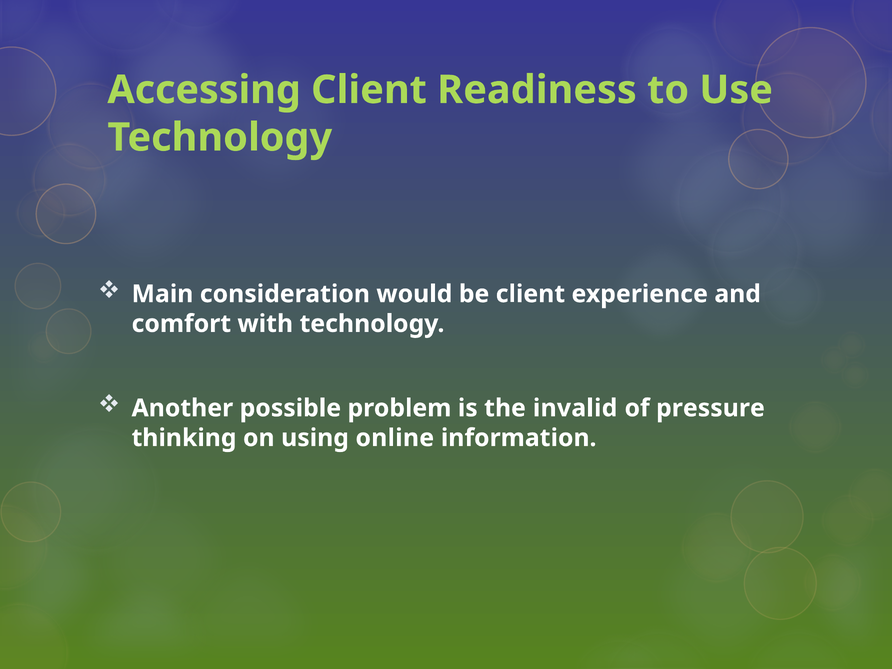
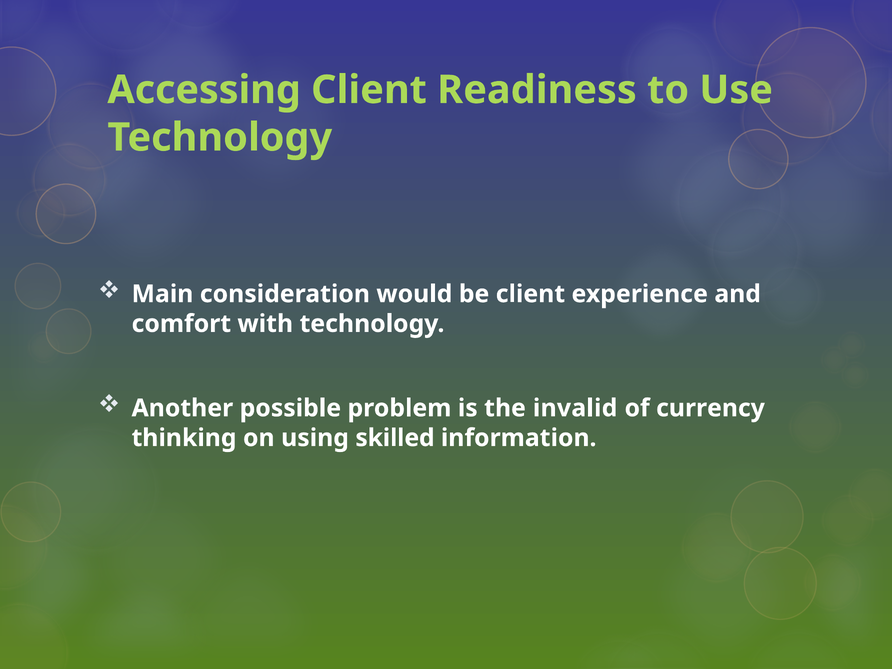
pressure: pressure -> currency (710, 408)
online: online -> skilled (395, 438)
